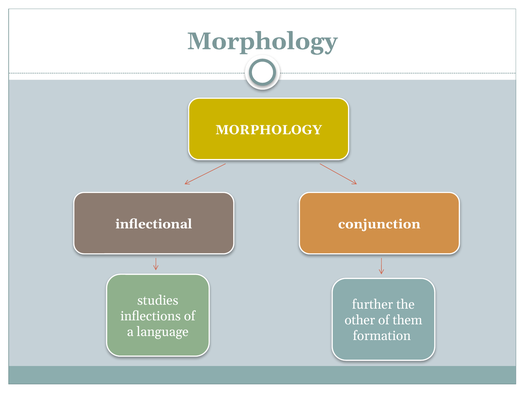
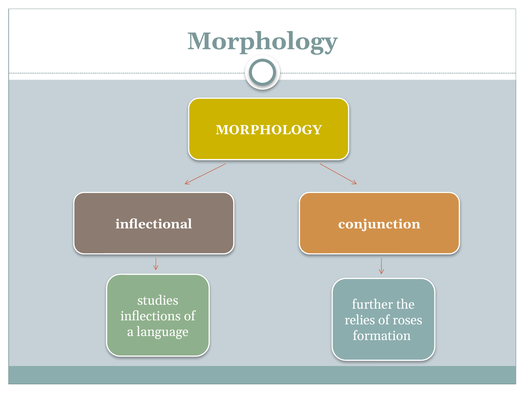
other: other -> relies (360, 321)
them: them -> roses (407, 321)
